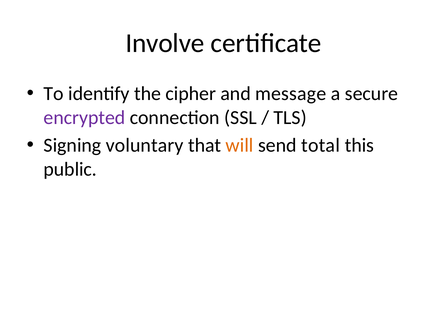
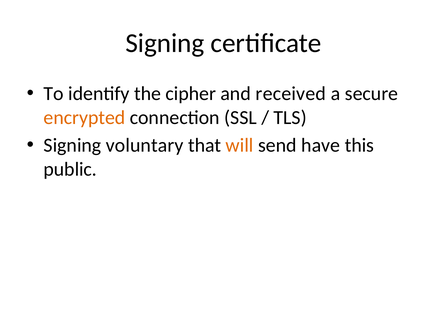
Involve: Involve -> Signing (165, 43)
message: message -> received (291, 94)
encrypted colour: purple -> orange (84, 118)
total: total -> have (321, 145)
